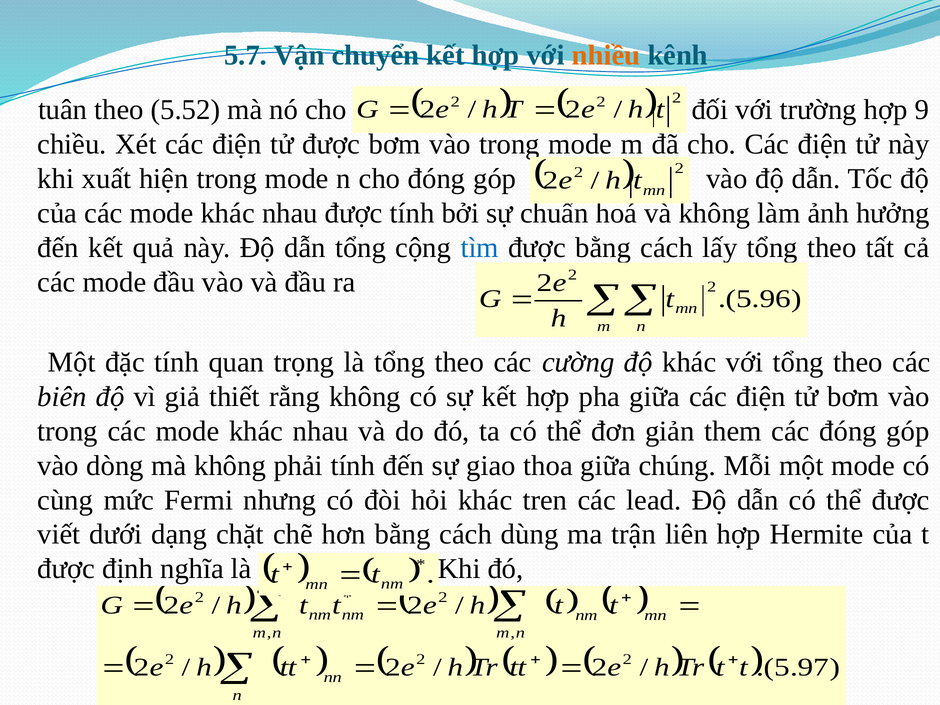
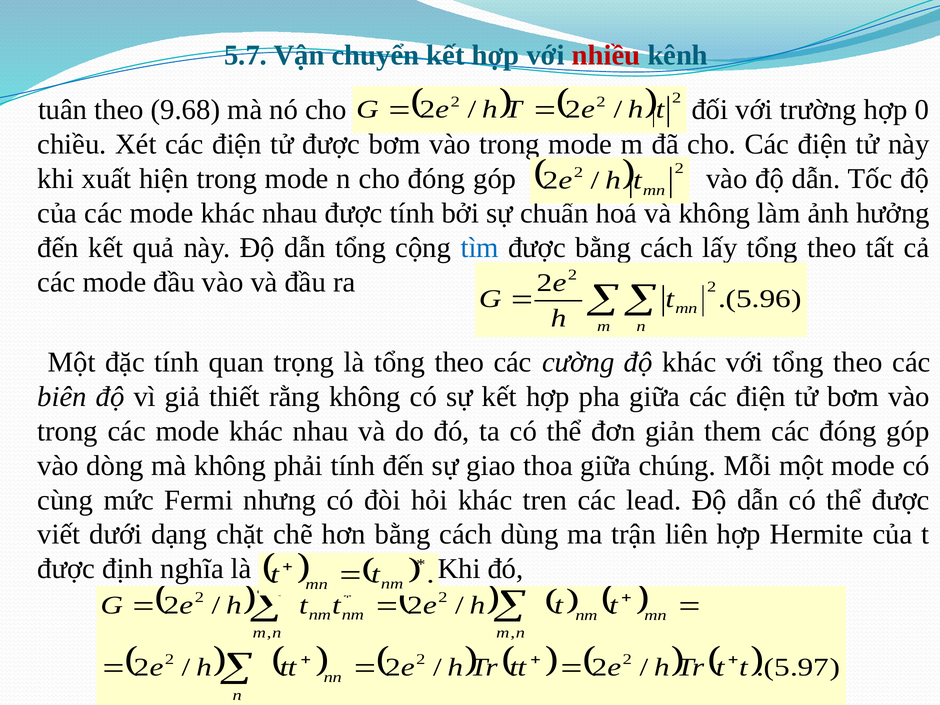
nhiều colour: orange -> red (606, 55)
5.52: 5.52 -> 9.68 (186, 110)
9: 9 -> 0 (922, 110)
